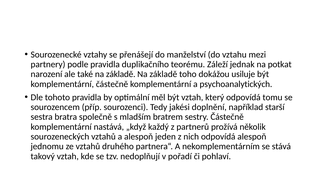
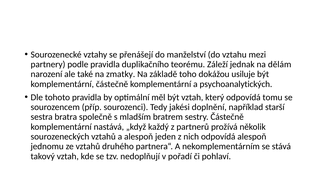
potkat: potkat -> dělám (280, 64)
také na základě: základě -> zmatky (121, 74)
